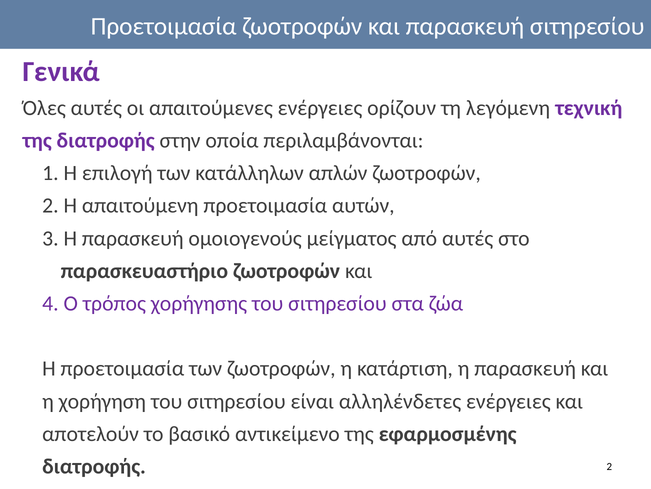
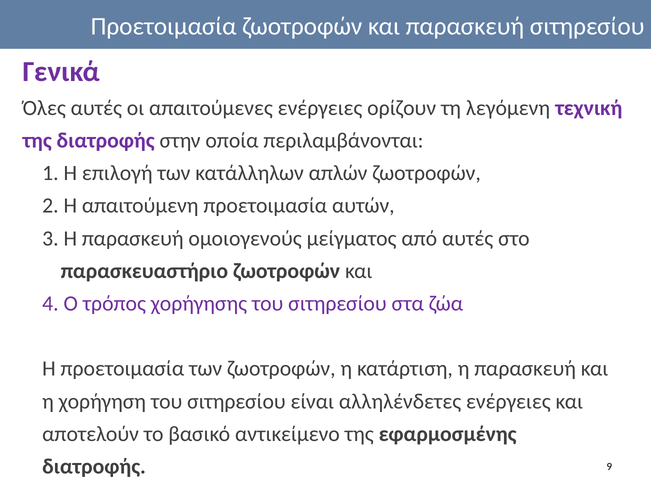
διατροφής 2: 2 -> 9 (609, 466)
